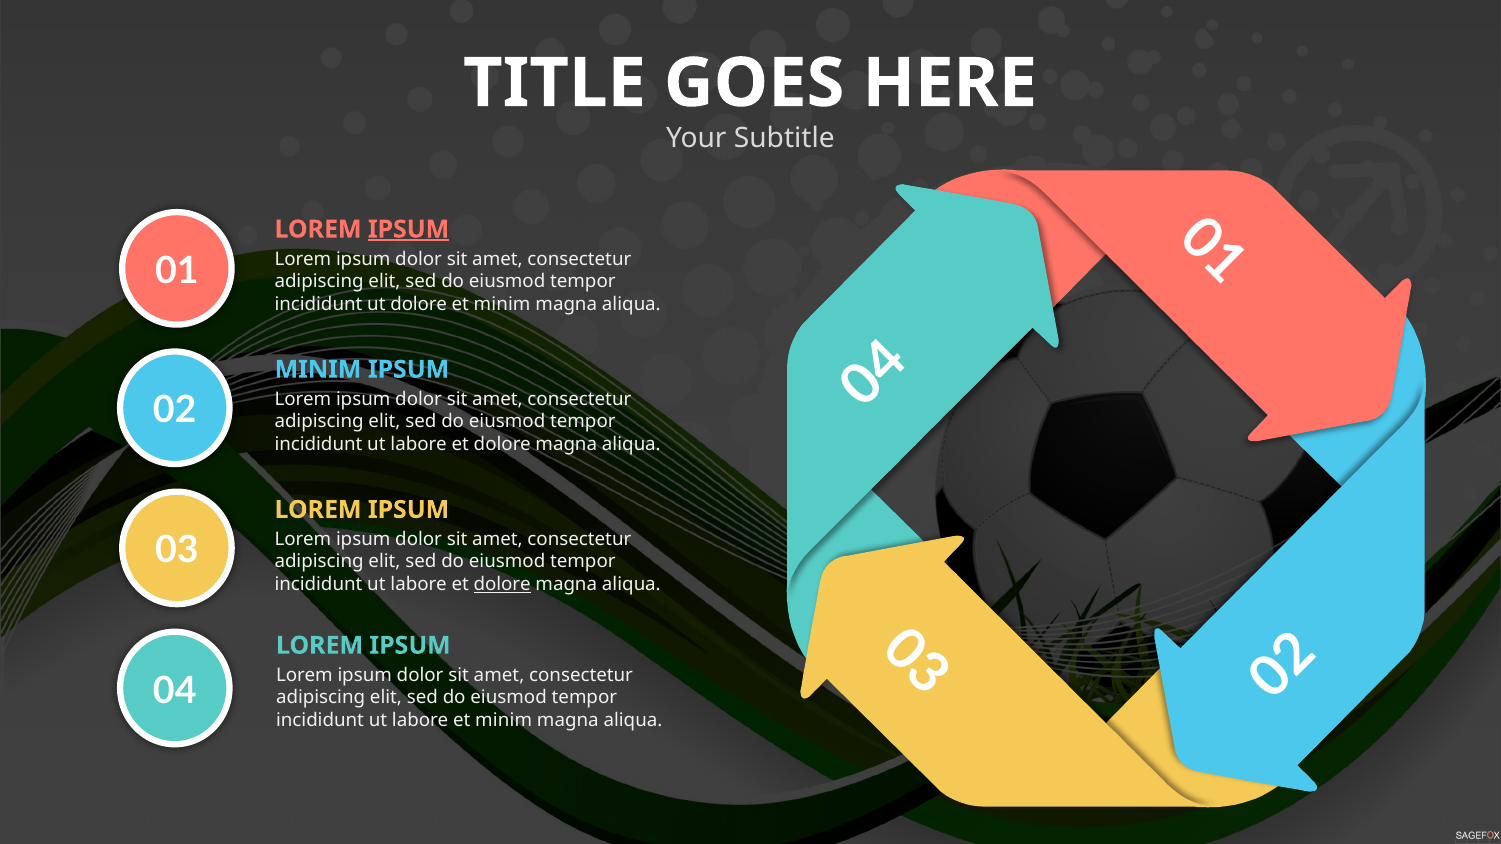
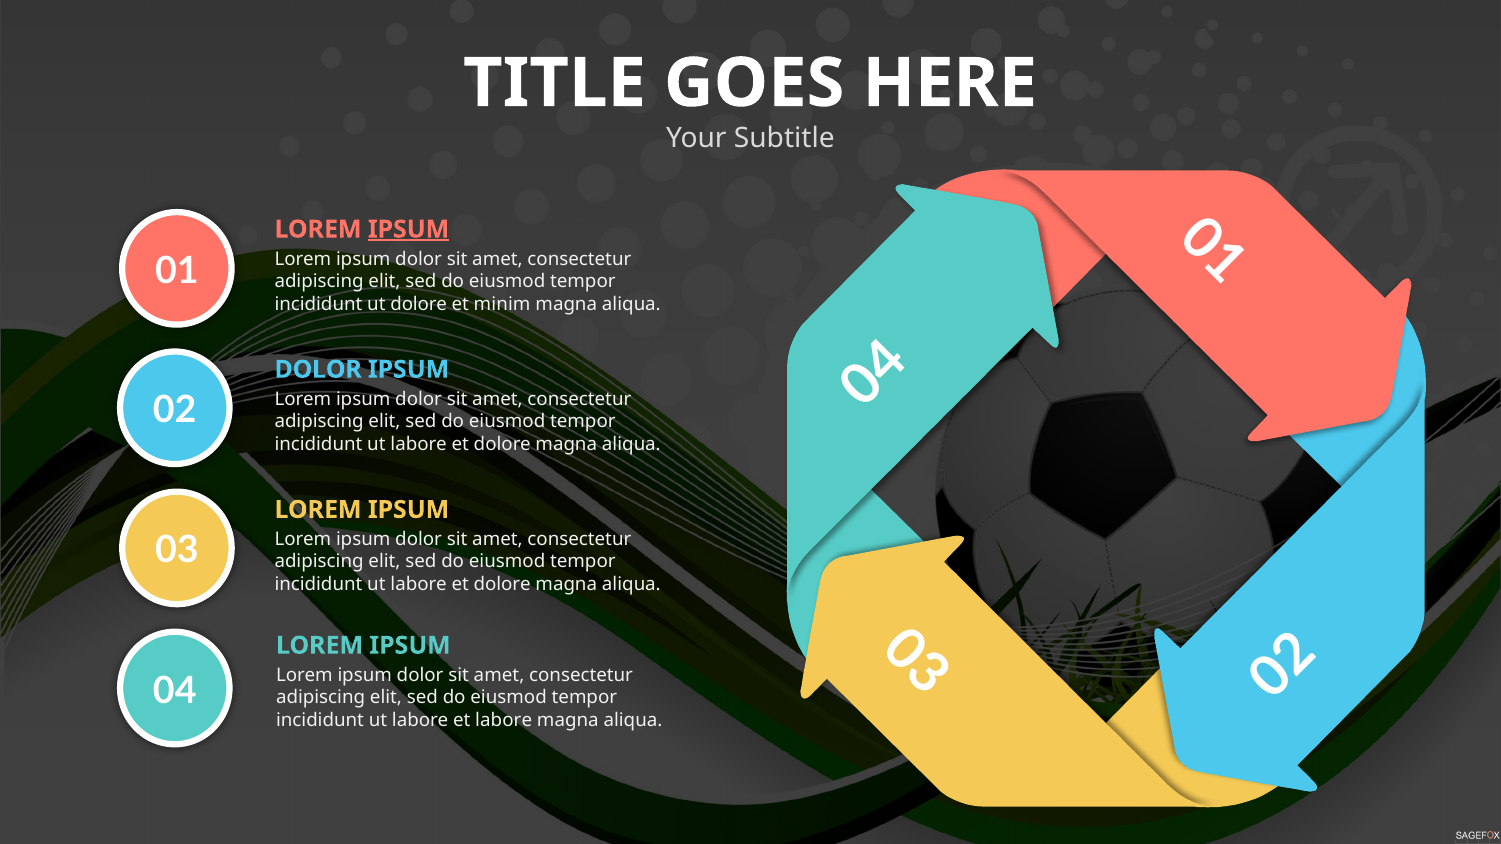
MINIM: MINIM -> DOLOR (318, 370)
dolore underline: present -> none (502, 585)
labore et minim: minim -> labore (504, 720)
